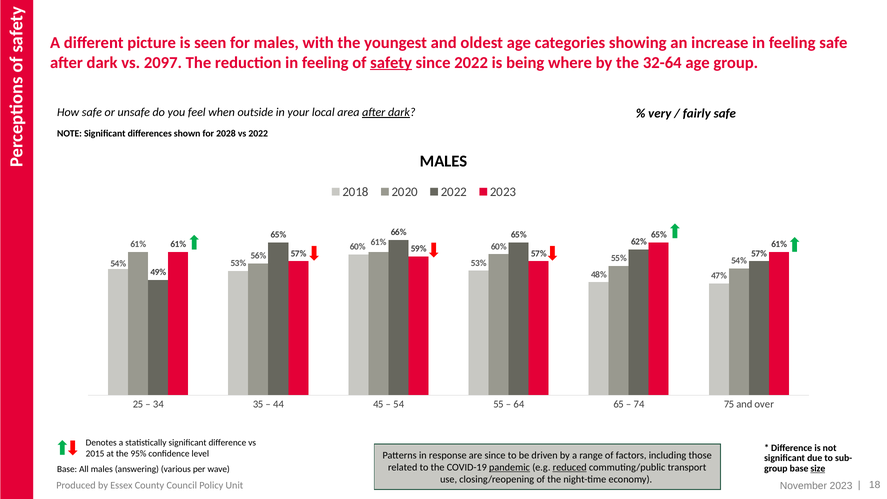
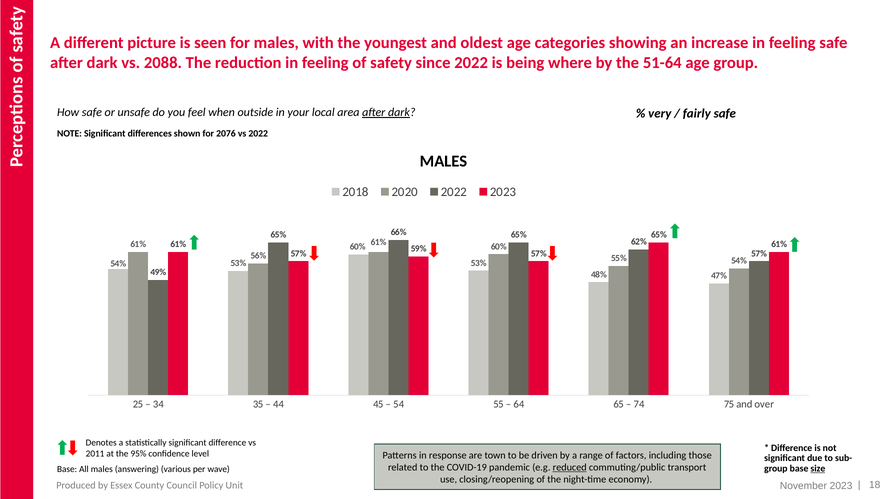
2097: 2097 -> 2088 (163, 63)
safety underline: present -> none (391, 63)
32-64: 32-64 -> 51-64 (662, 63)
2028: 2028 -> 2076 (226, 133)
2015: 2015 -> 2011 (95, 454)
are since: since -> town (495, 455)
pandemic underline: present -> none (510, 467)
